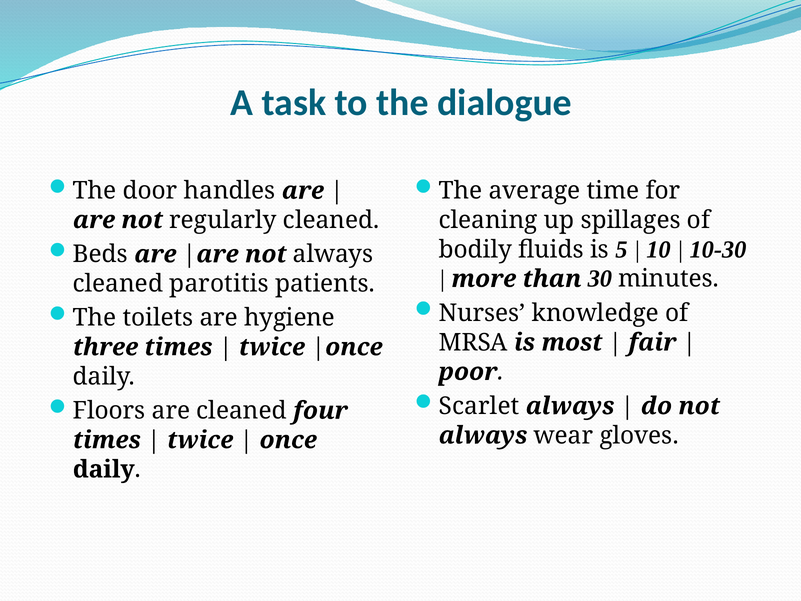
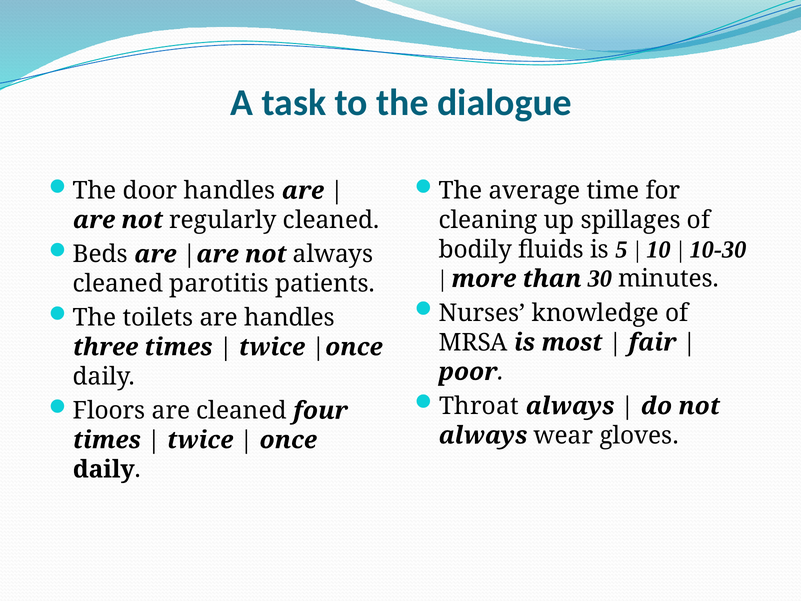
are hygiene: hygiene -> handles (290, 318)
Scarlet: Scarlet -> Throat (479, 406)
